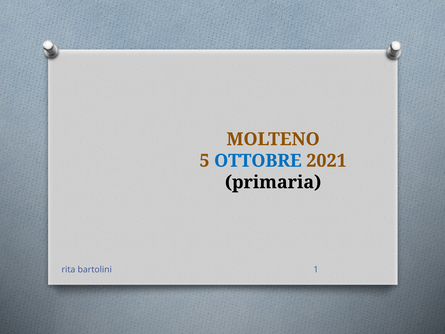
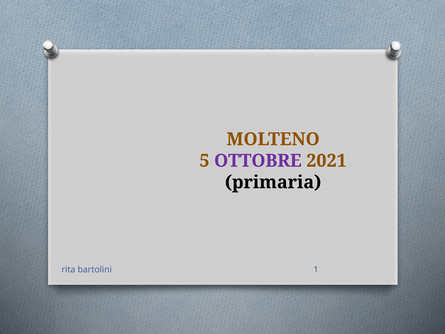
OTTOBRE colour: blue -> purple (258, 161)
